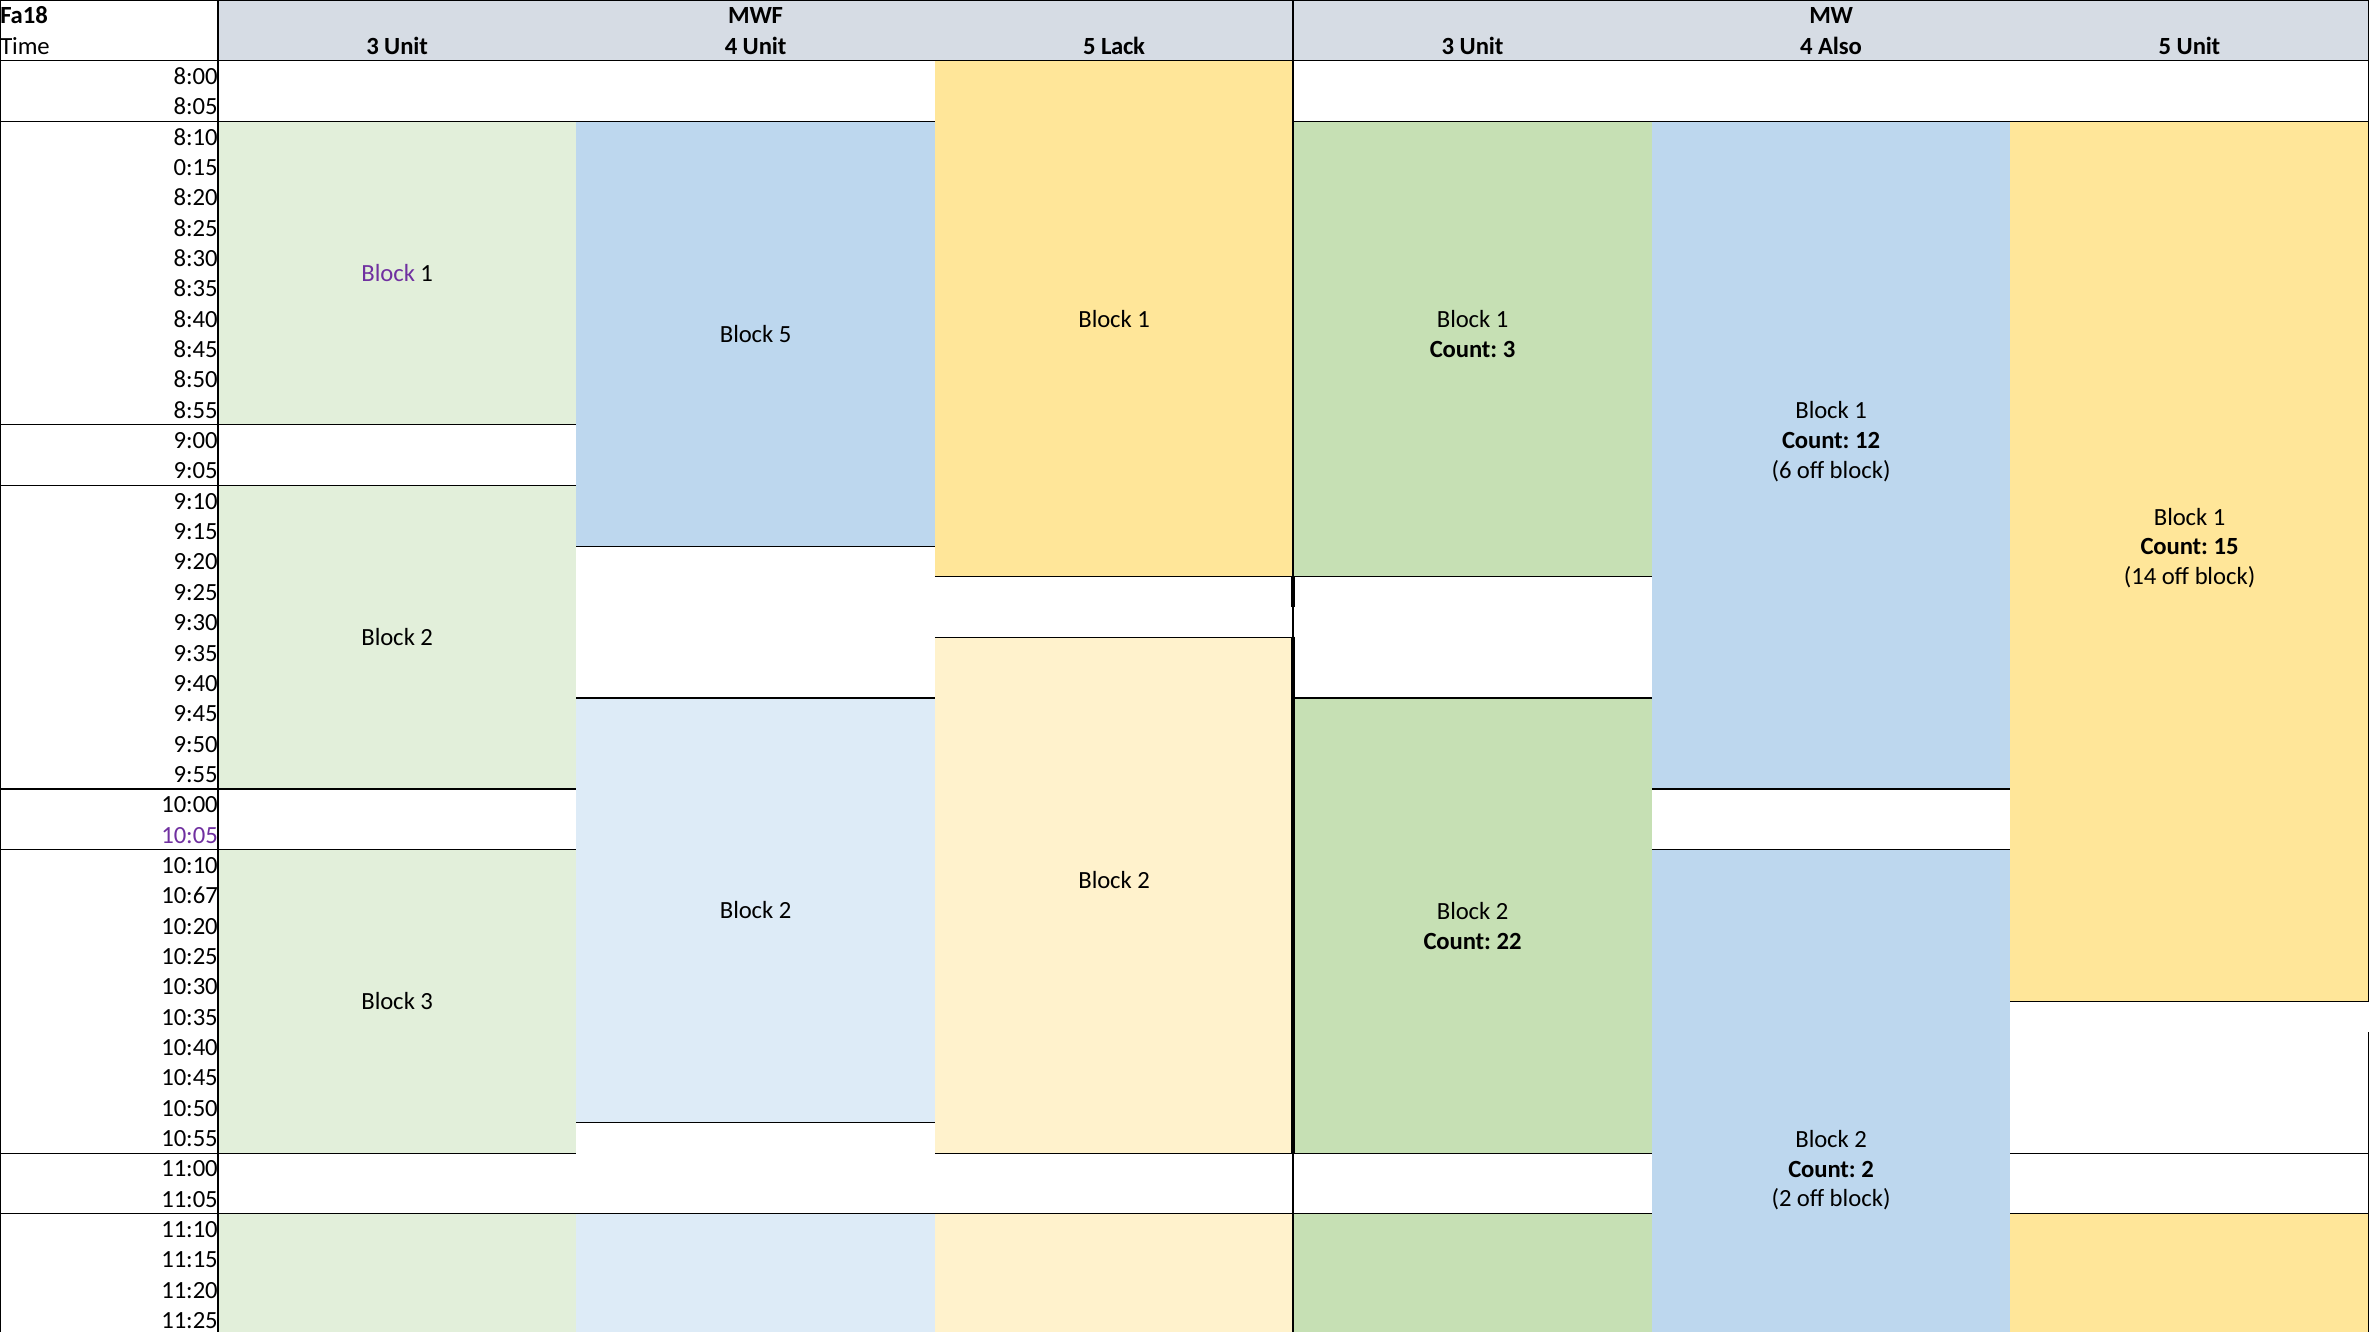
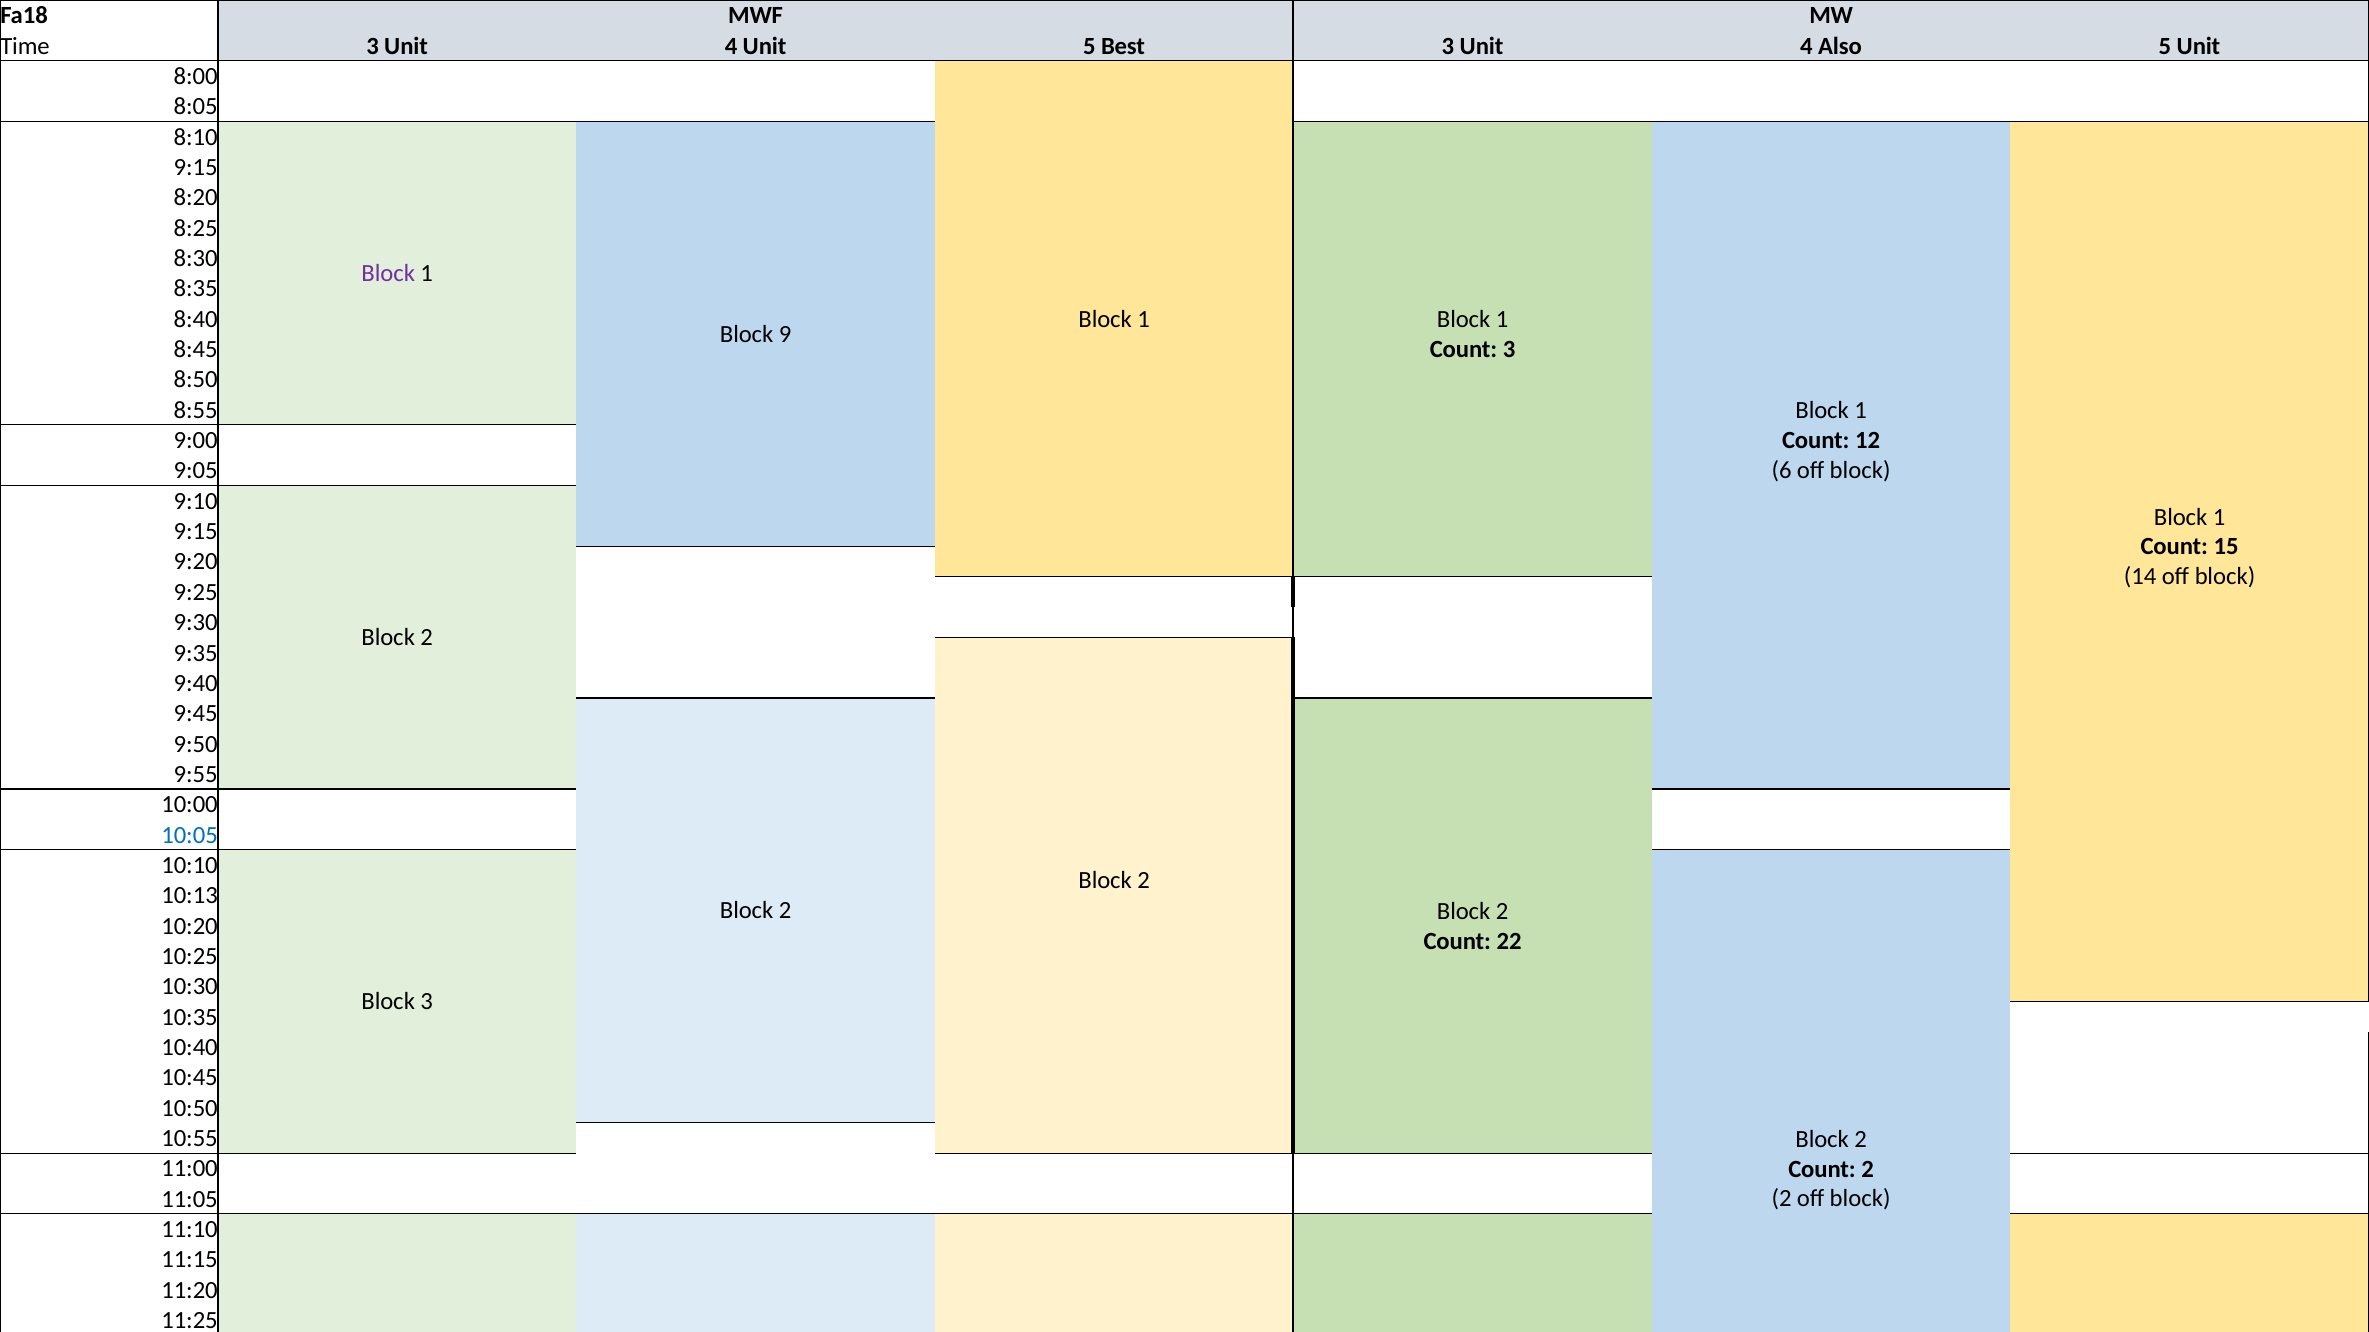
Lack: Lack -> Best (1123, 46)
0:15: 0:15 -> 9:15 (196, 167)
5: 5 -> 9 (785, 334)
10:05 colour: purple -> blue (190, 835)
10:67: 10:67 -> 10:13 (190, 896)
